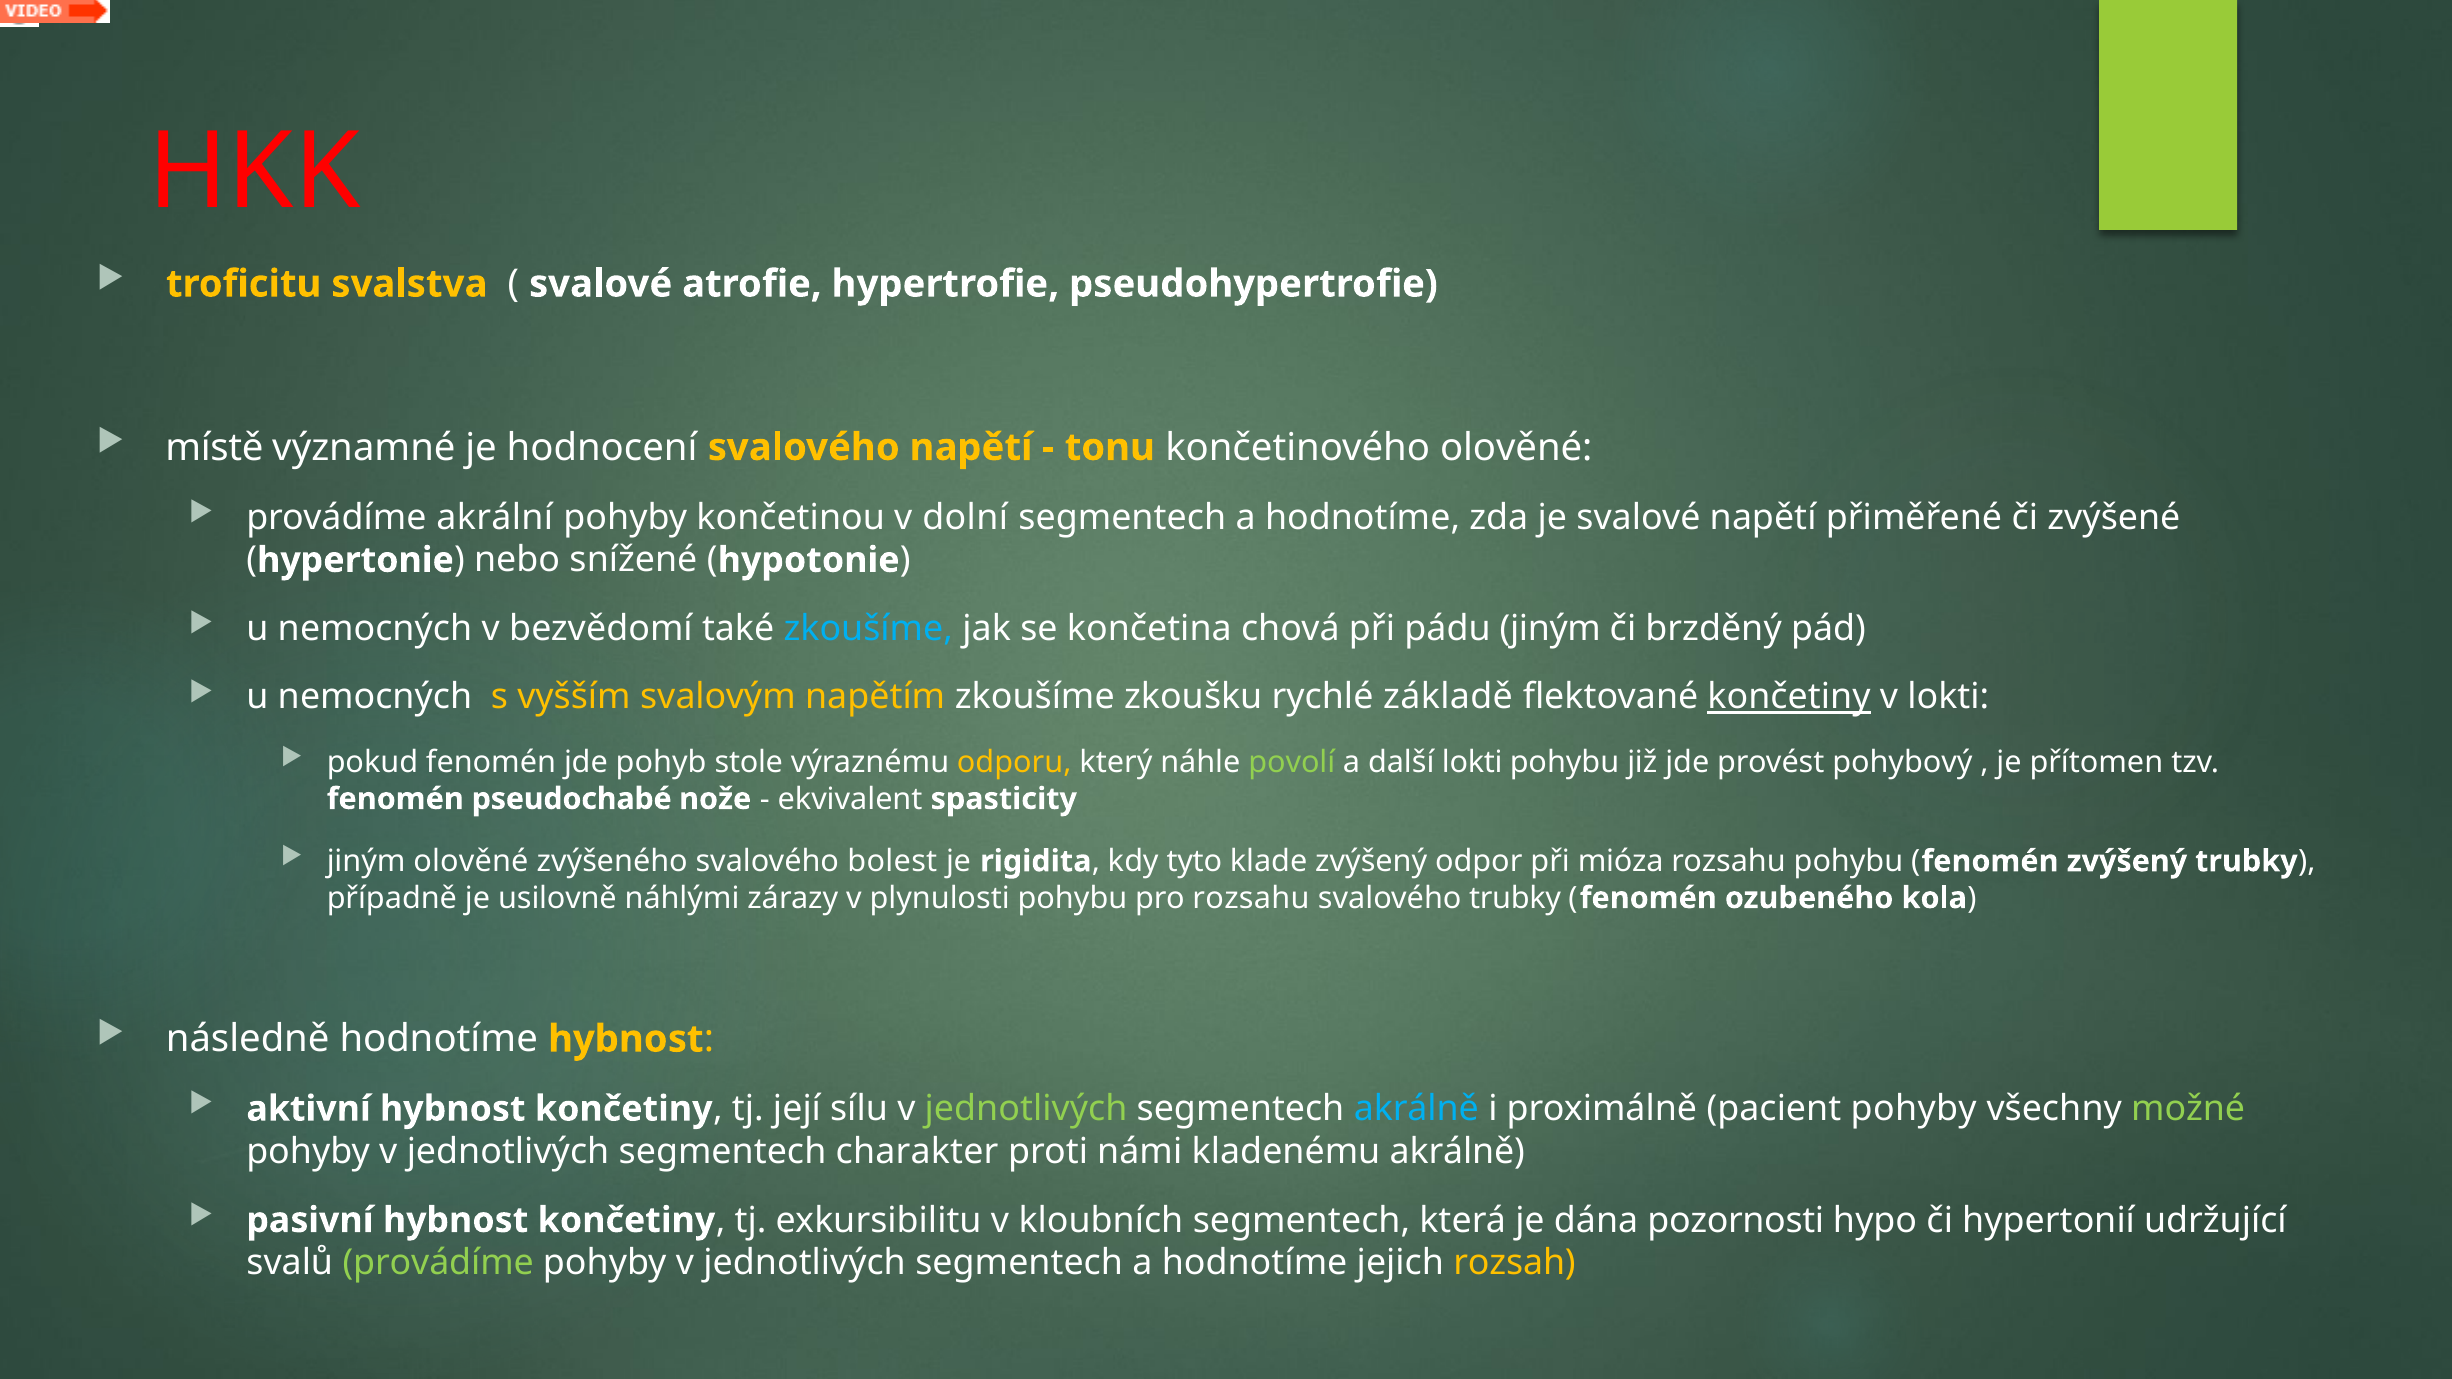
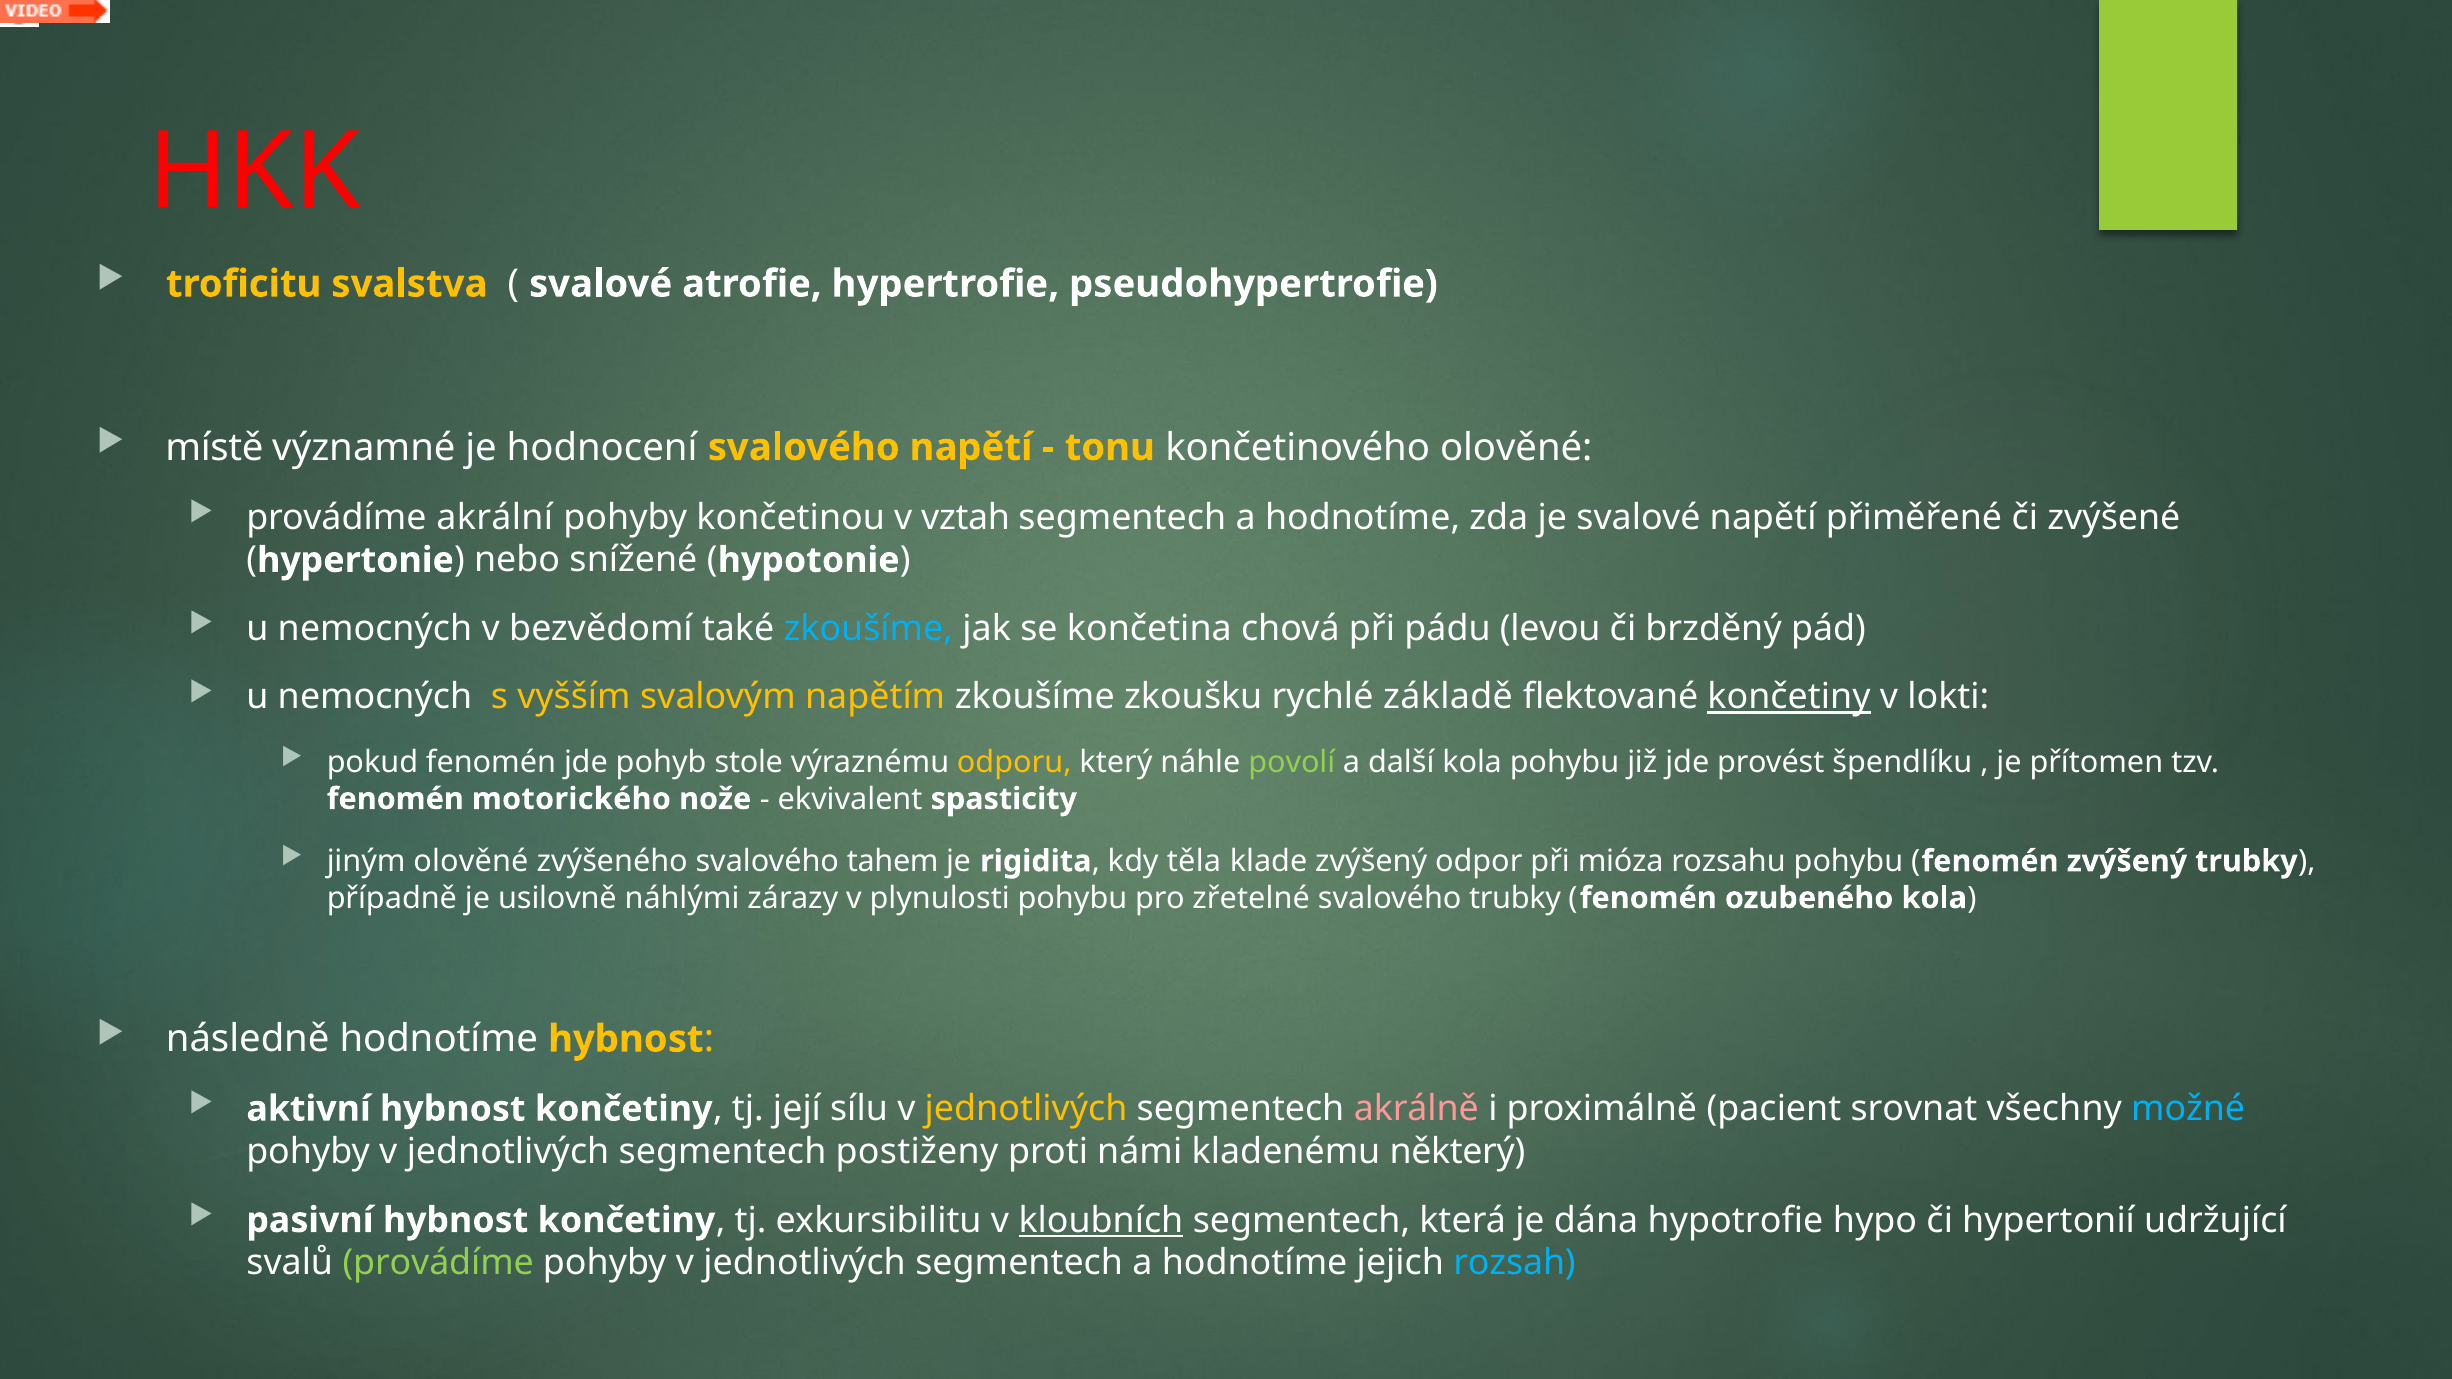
dolní: dolní -> vztah (966, 517)
pádu jiným: jiným -> levou (1550, 629)
další lokti: lokti -> kola (1472, 762)
pohybový: pohybový -> špendlíku (1902, 762)
pseudochabé: pseudochabé -> motorického (571, 799)
bolest: bolest -> tahem (893, 861)
tyto: tyto -> těla (1194, 861)
pro rozsahu: rozsahu -> zřetelné (1251, 898)
jednotlivých colour: light green -> yellow (1026, 1109)
akrálně colour: light blue -> pink (1416, 1109)
pacient pohyby: pohyby -> srovnat (1914, 1109)
možné colour: light green -> light blue (2188, 1109)
charakter: charakter -> postiženy (917, 1152)
kladenému akrálně: akrálně -> některý (1457, 1152)
kloubních underline: none -> present (1101, 1220)
pozornosti: pozornosti -> hypotrofie (1736, 1220)
rozsah colour: yellow -> light blue (1515, 1263)
